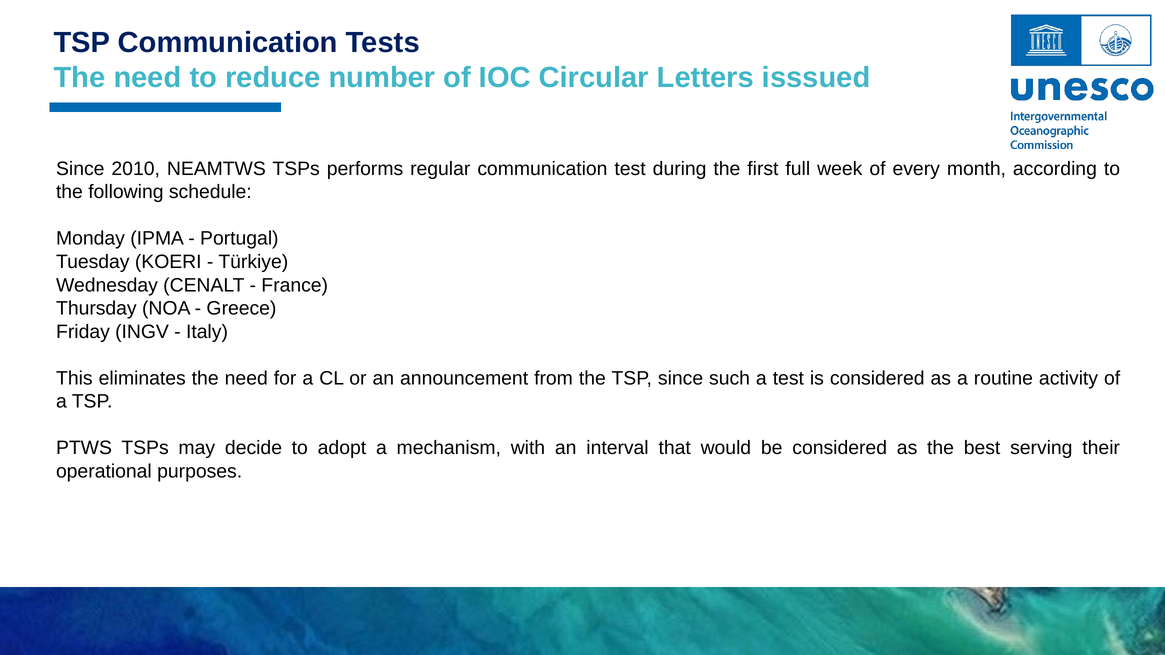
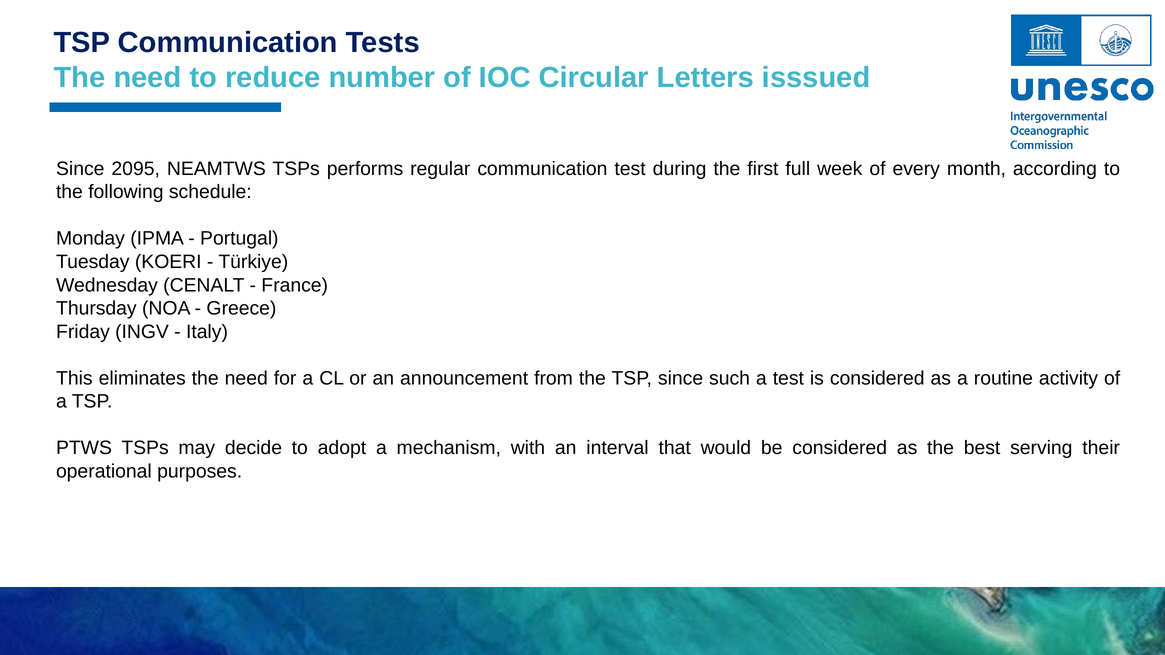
2010: 2010 -> 2095 (136, 169)
